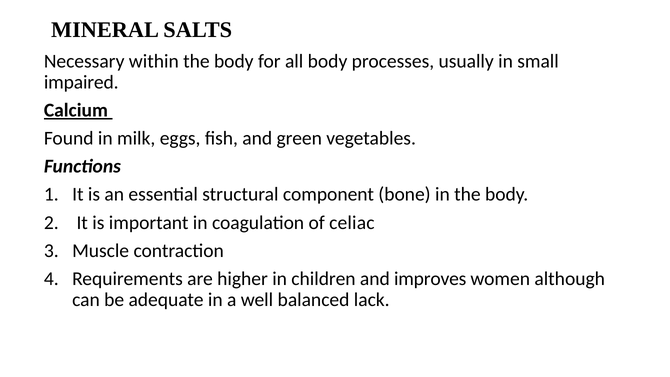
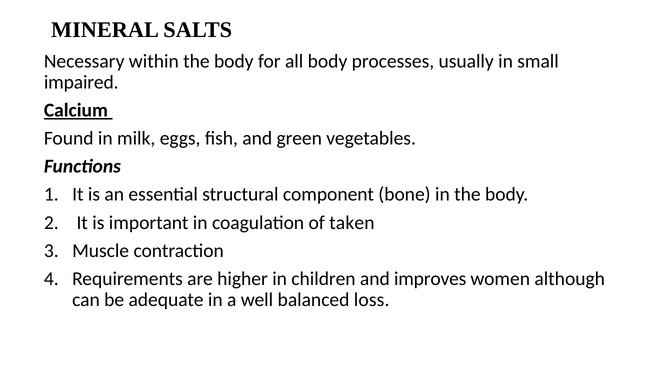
celiac: celiac -> taken (352, 222)
lack: lack -> loss (372, 300)
